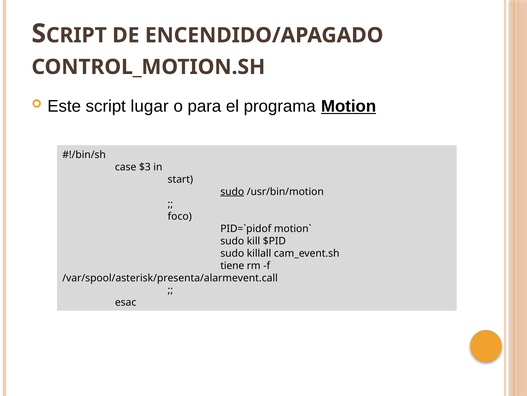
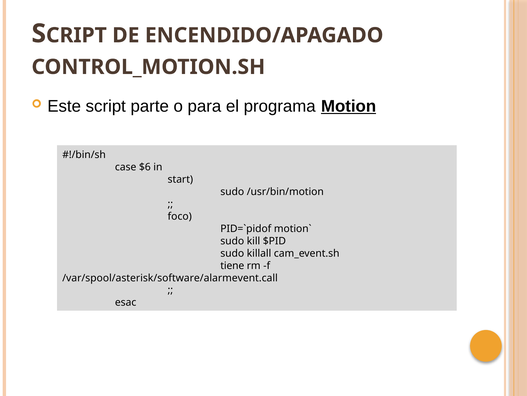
lugar: lugar -> parte (150, 106)
$3: $3 -> $6 (145, 167)
sudo underline: present -> none (232, 191)
/var/spool/asterisk/presenta/alarmevent.call: /var/spool/asterisk/presenta/alarmevent.call -> /var/spool/asterisk/software/alarmevent.call (170, 277)
